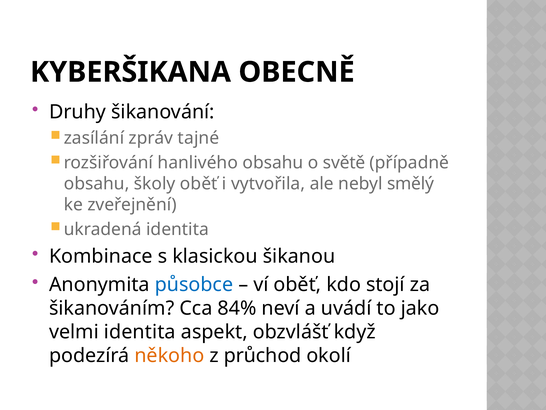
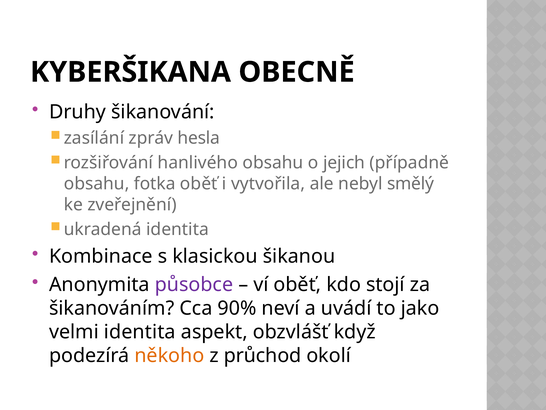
tajné: tajné -> hesla (199, 138)
světě: světě -> jejich (344, 163)
školy: školy -> fotka (155, 184)
působce colour: blue -> purple (194, 284)
84%: 84% -> 90% (237, 308)
